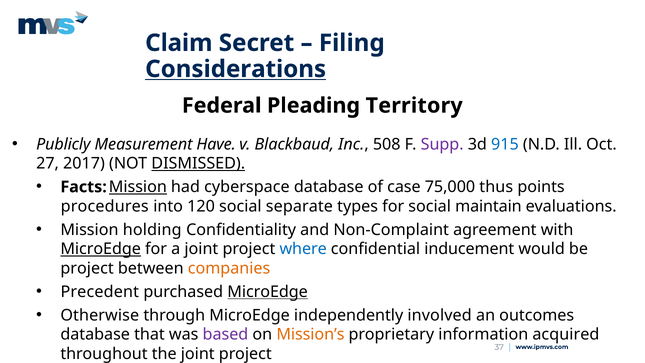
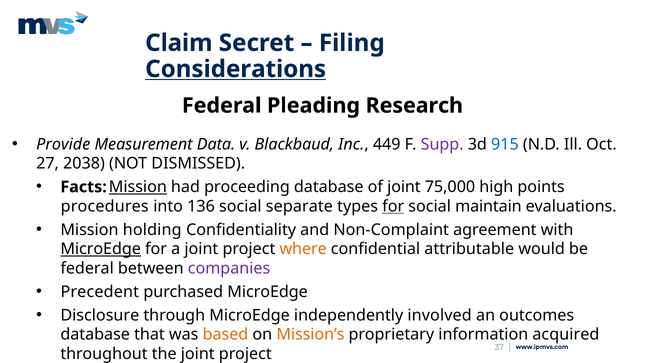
Territory: Territory -> Research (414, 106)
Publicly: Publicly -> Provide (63, 144)
Have: Have -> Data (216, 144)
508: 508 -> 449 (387, 144)
2017: 2017 -> 2038 (84, 163)
DISMISSED underline: present -> none (198, 163)
cyberspace: cyberspace -> proceeding (247, 187)
of case: case -> joint (404, 187)
thus: thus -> high (496, 187)
120: 120 -> 136 (201, 206)
for underline: none -> present (393, 206)
where colour: blue -> orange (303, 249)
inducement: inducement -> attributable (469, 249)
project: project -> federal (87, 268)
companies colour: orange -> purple (229, 268)
MicroEdge underline: present -> none (268, 292)
Otherwise: Otherwise -> Disclosure (100, 315)
based colour: purple -> orange (225, 334)
